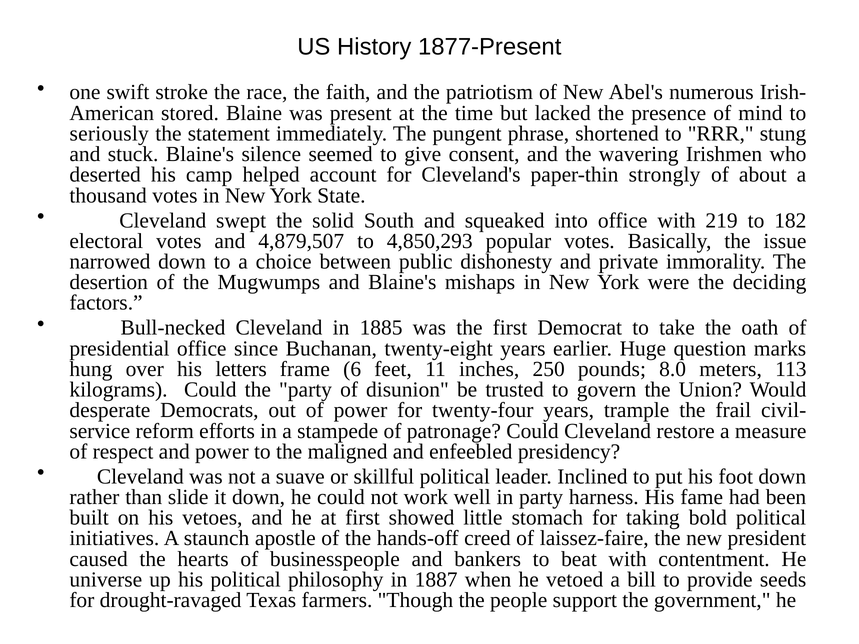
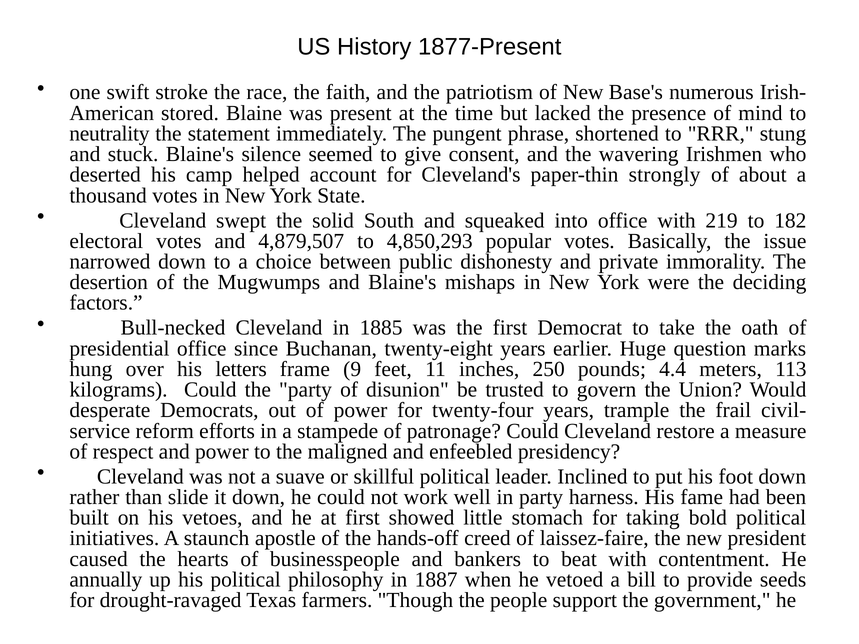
Abel's: Abel's -> Base's (636, 92)
seriously: seriously -> neutrality (109, 134)
6: 6 -> 9 (352, 369)
8.0: 8.0 -> 4.4 (673, 369)
universe: universe -> annually (106, 580)
